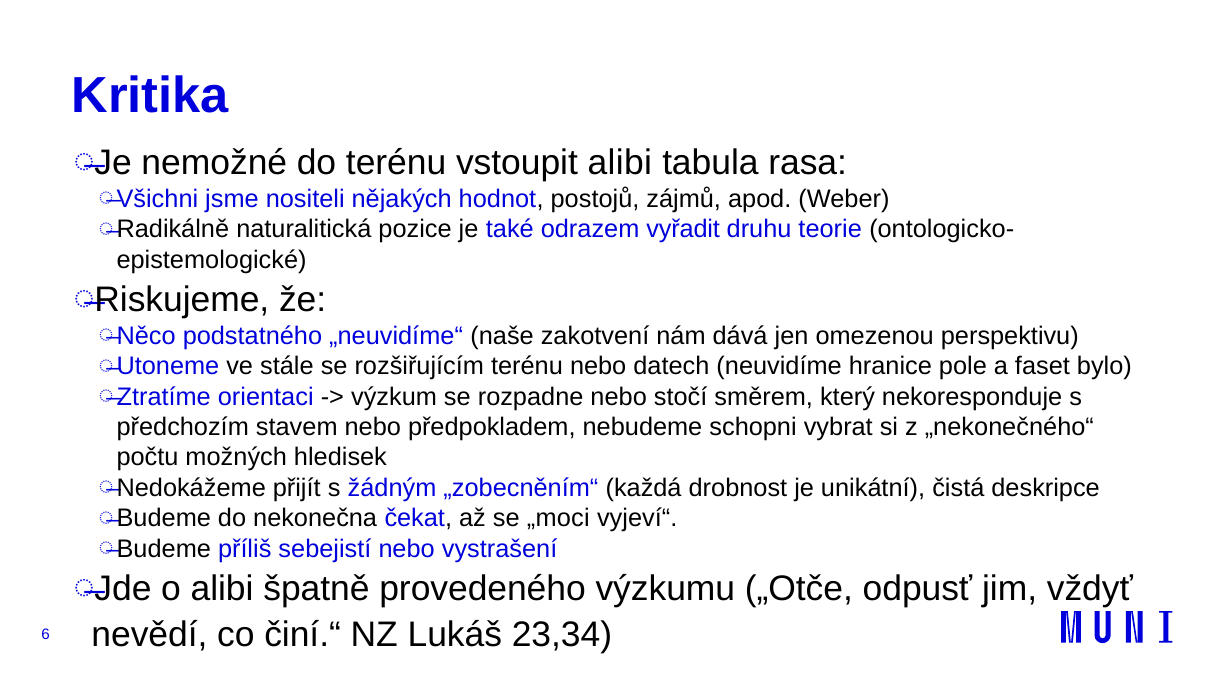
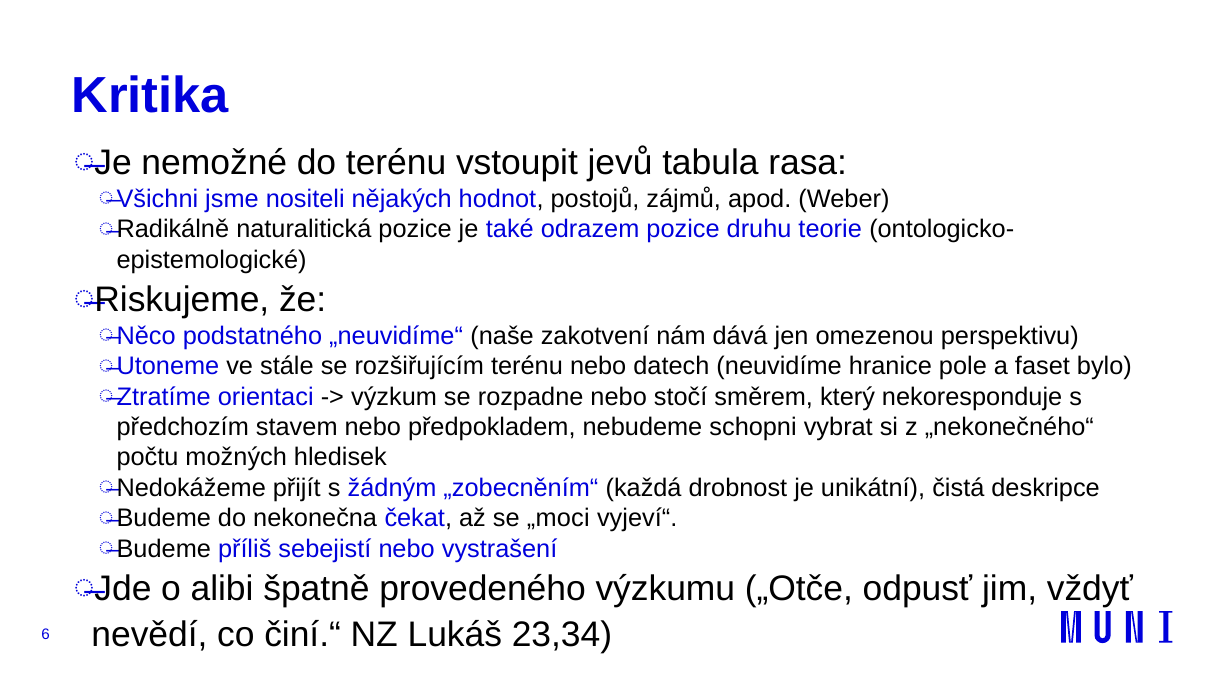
vstoupit alibi: alibi -> jevů (620, 163)
odrazem vyřadit: vyřadit -> pozice (683, 229)
